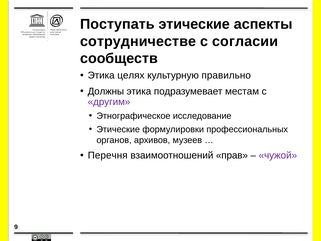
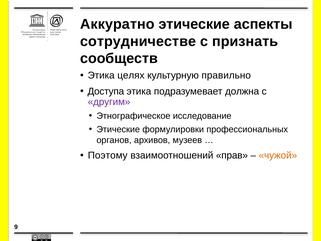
Поступать: Поступать -> Аккуратно (117, 24)
согласии: согласии -> признать (245, 41)
Должны: Должны -> Доступа (106, 91)
местам: местам -> должна (242, 91)
Перечня: Перечня -> Поэтому (108, 155)
чужой colour: purple -> orange (278, 155)
